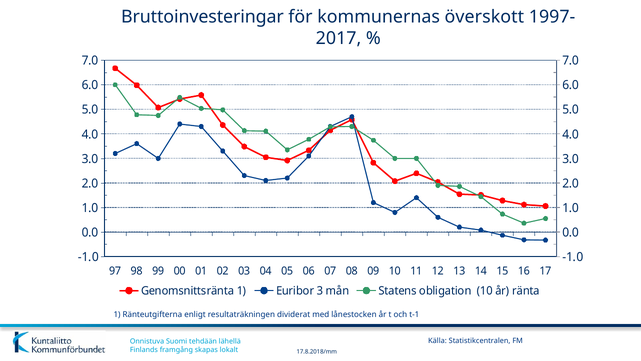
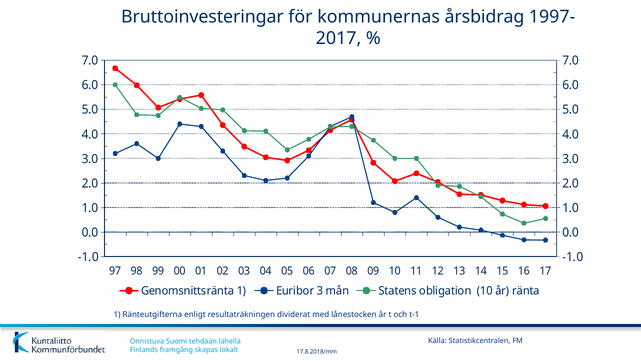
överskott: överskott -> årsbidrag (484, 17)
